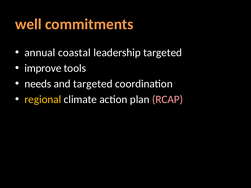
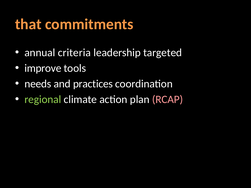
well: well -> that (28, 24)
coastal: coastal -> criteria (74, 53)
and targeted: targeted -> practices (93, 84)
regional colour: yellow -> light green (43, 100)
